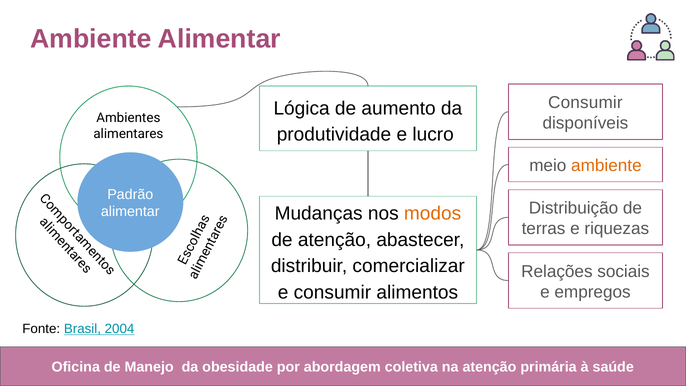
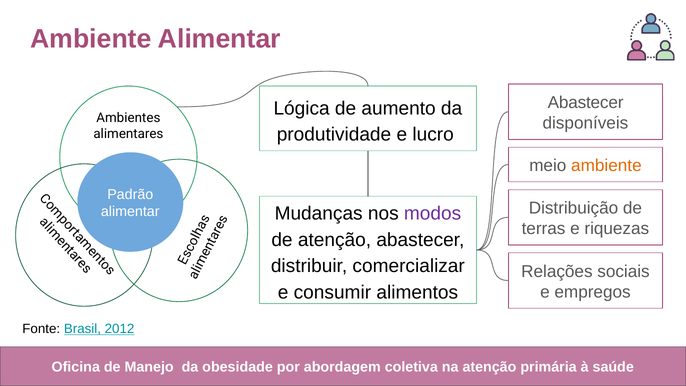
Consumir: Consumir -> Abastecer (586, 103)
modos colour: orange -> purple (433, 213)
2004: 2004 -> 2012 (120, 329)
